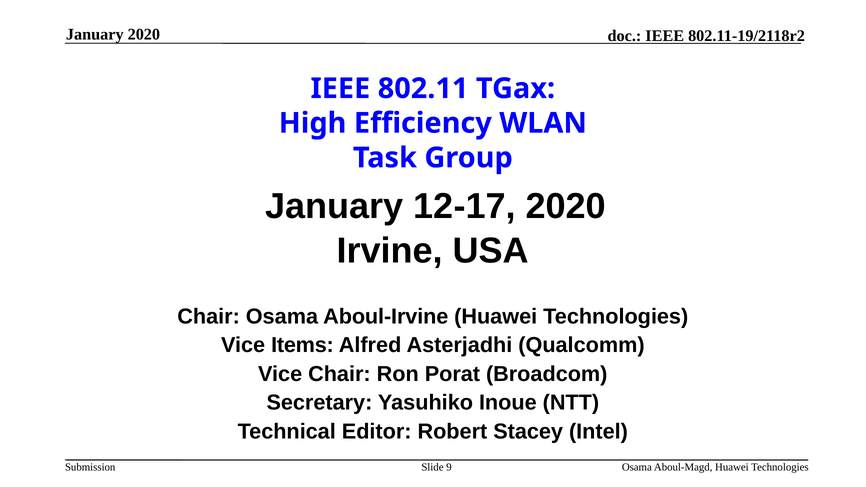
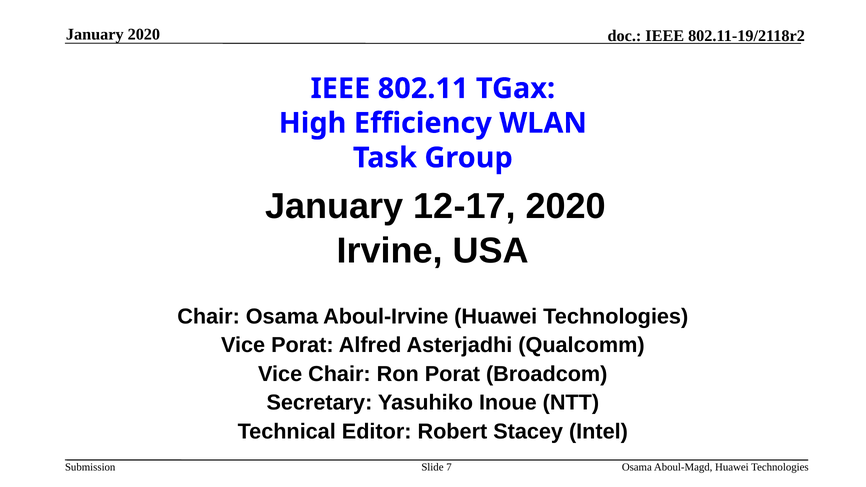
Vice Items: Items -> Porat (302, 345)
9: 9 -> 7 (449, 467)
